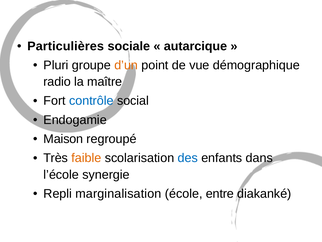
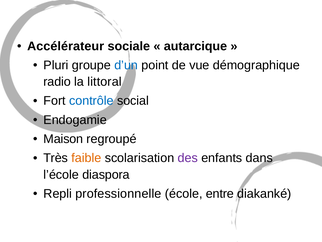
Particulières: Particulières -> Accélérateur (66, 46)
d’un colour: orange -> blue (126, 65)
maître: maître -> littoral (105, 82)
des colour: blue -> purple (188, 158)
synergie: synergie -> diaspora (106, 174)
marginalisation: marginalisation -> professionnelle (118, 193)
